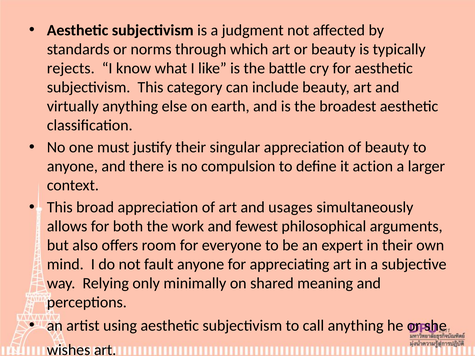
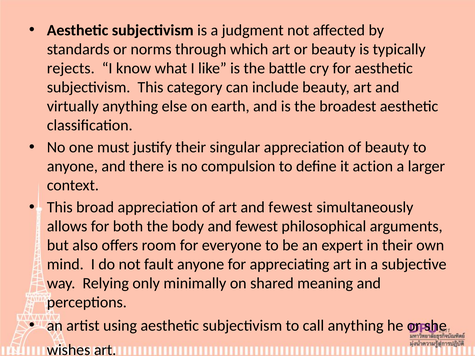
art and usages: usages -> fewest (290, 208)
work: work -> body (188, 227)
